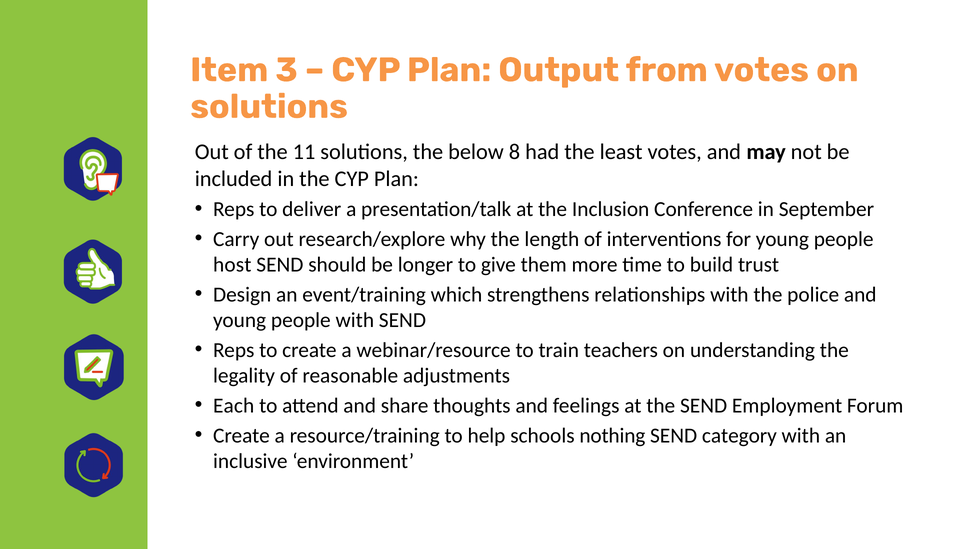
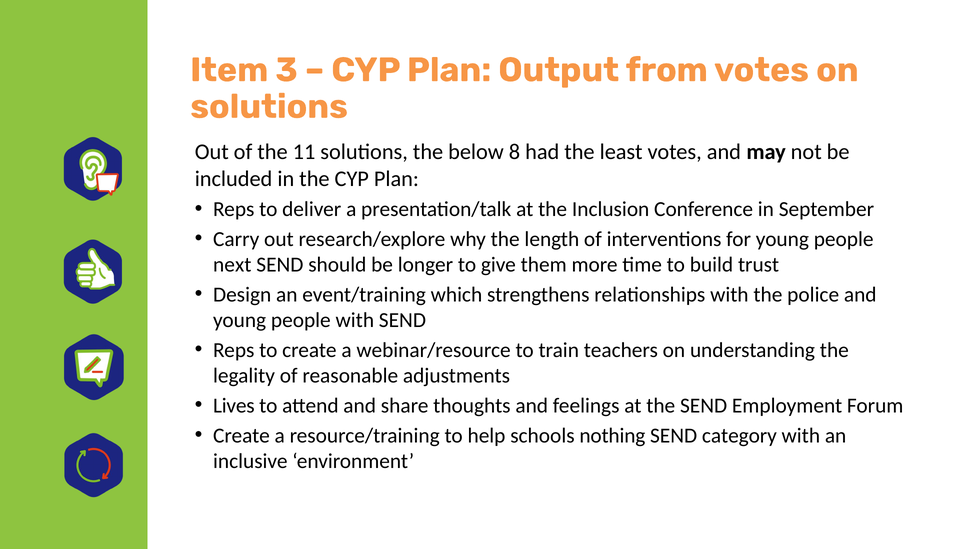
host: host -> next (232, 265)
Each: Each -> Lives (234, 406)
